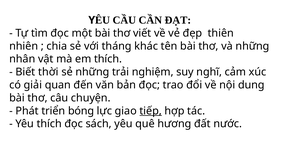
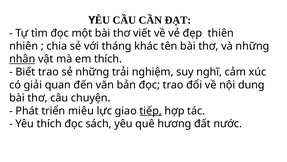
nhân underline: none -> present (22, 59)
Biết thời: thời -> trao (48, 72)
bóng: bóng -> miêu (81, 110)
